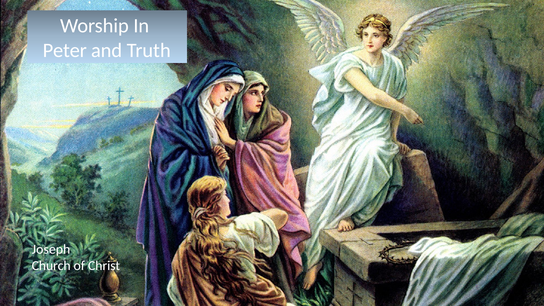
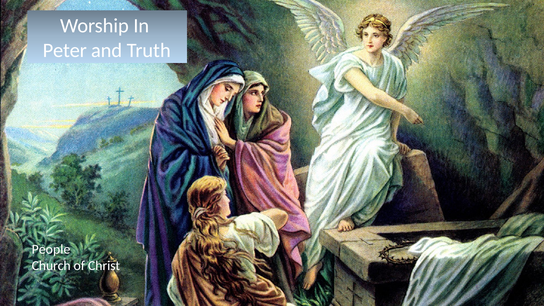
Joseph: Joseph -> People (51, 249)
